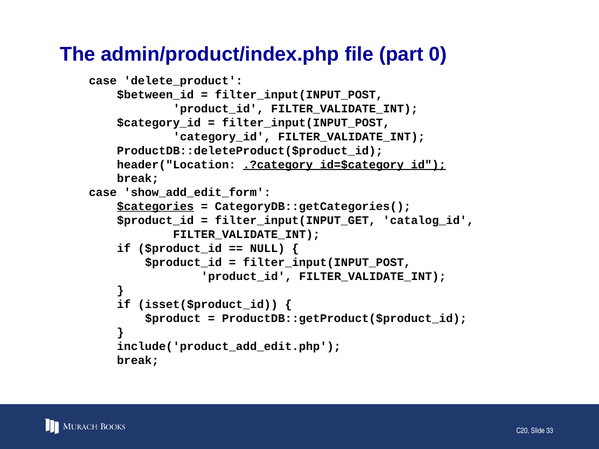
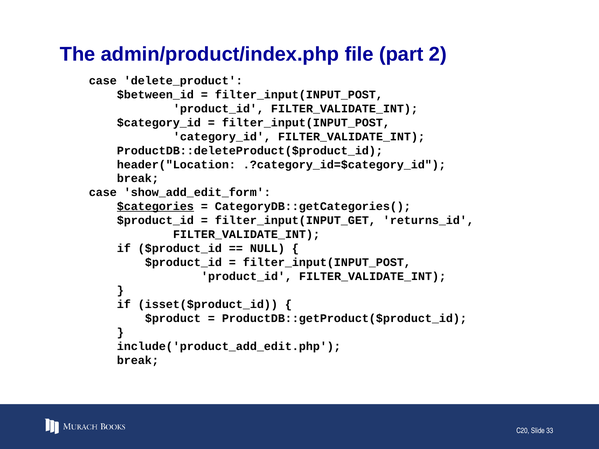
0: 0 -> 2 (438, 54)
.?category_id=$category_id underline: present -> none (344, 165)
catalog_id: catalog_id -> returns_id (428, 221)
